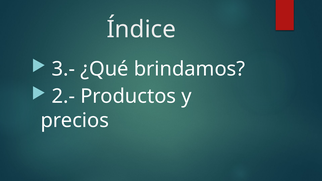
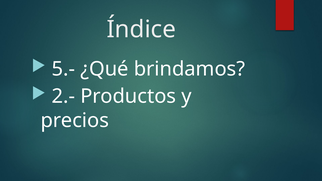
3.-: 3.- -> 5.- (63, 69)
